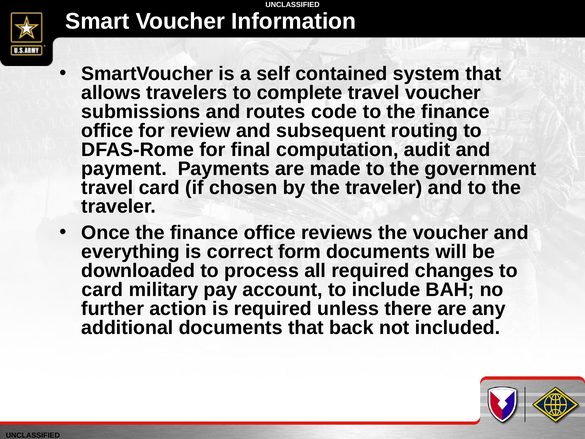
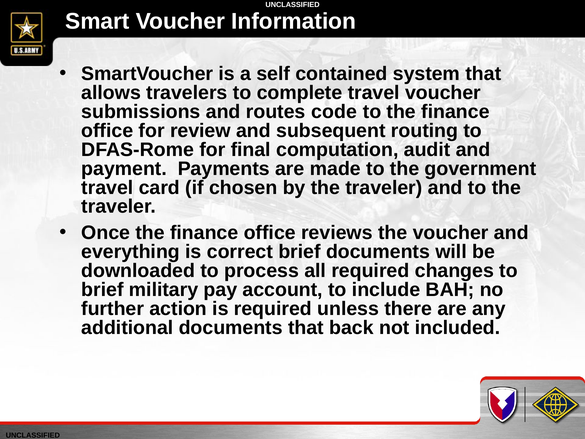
correct form: form -> brief (300, 252)
card: card -> brief (102, 290)
